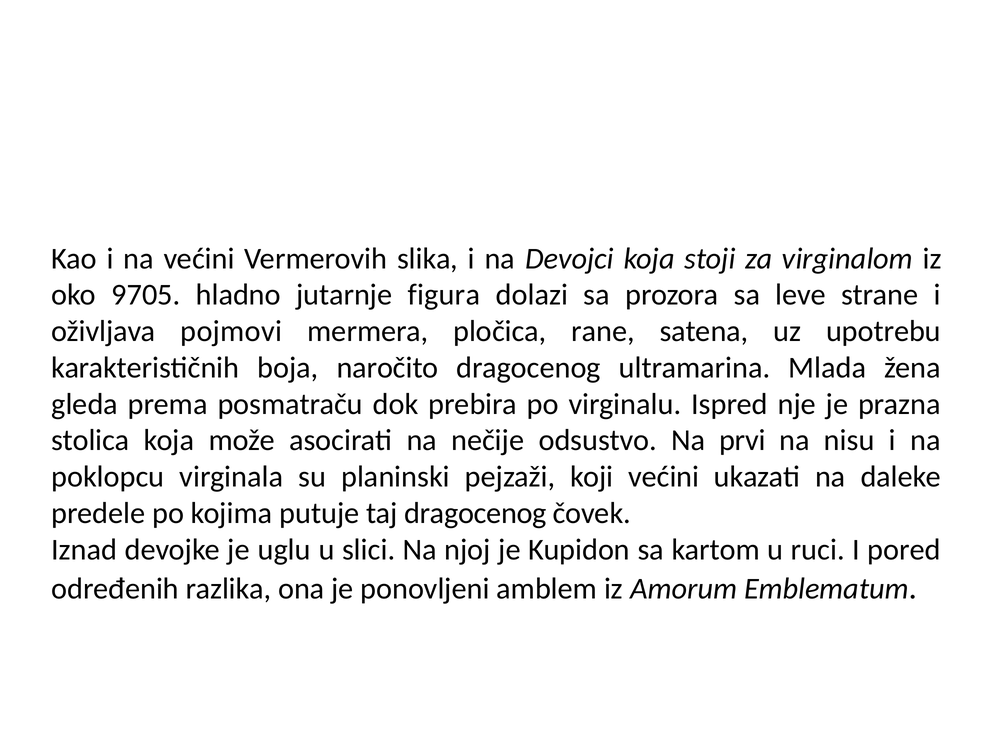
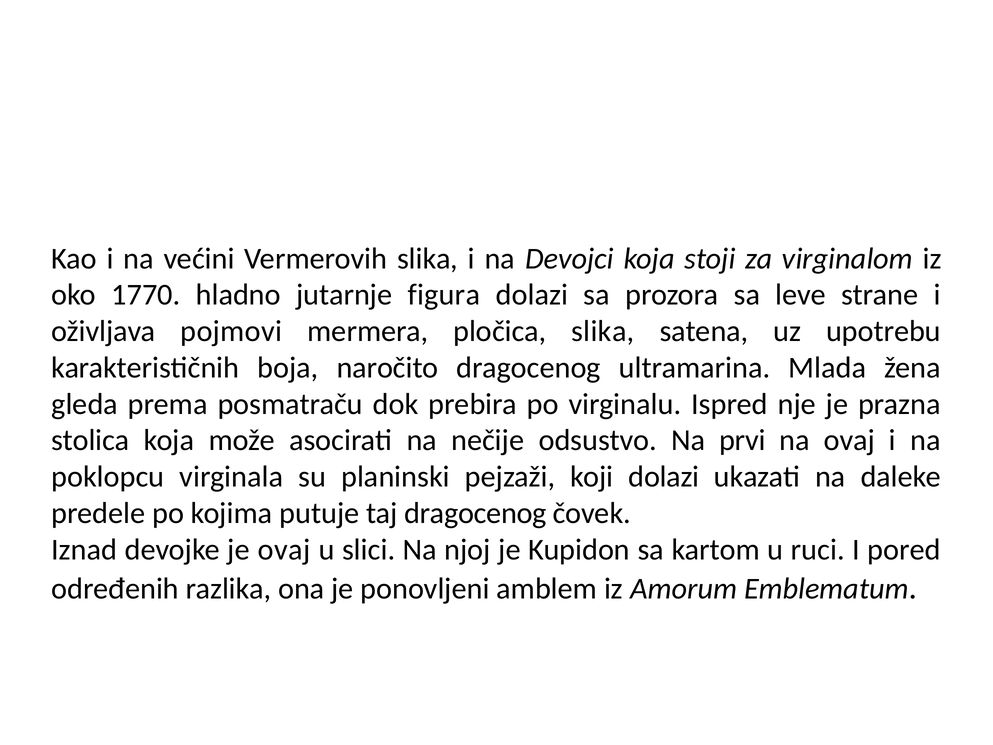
9705: 9705 -> 1770 (146, 295)
pločica rane: rane -> slika (603, 331)
na nisu: nisu -> ovaj (849, 440)
koji većini: većini -> dolazi (664, 477)
je uglu: uglu -> ovaj (284, 549)
